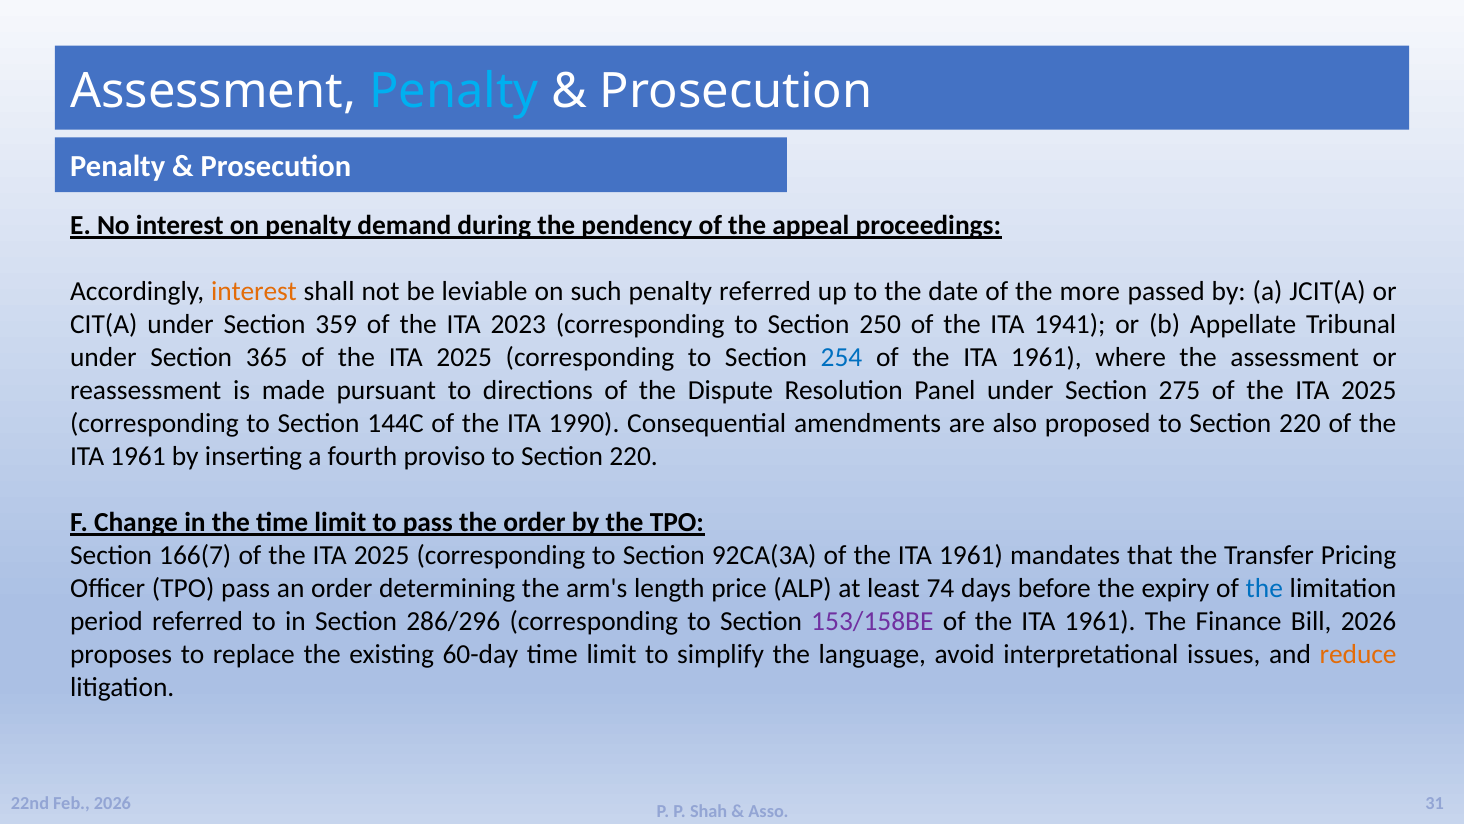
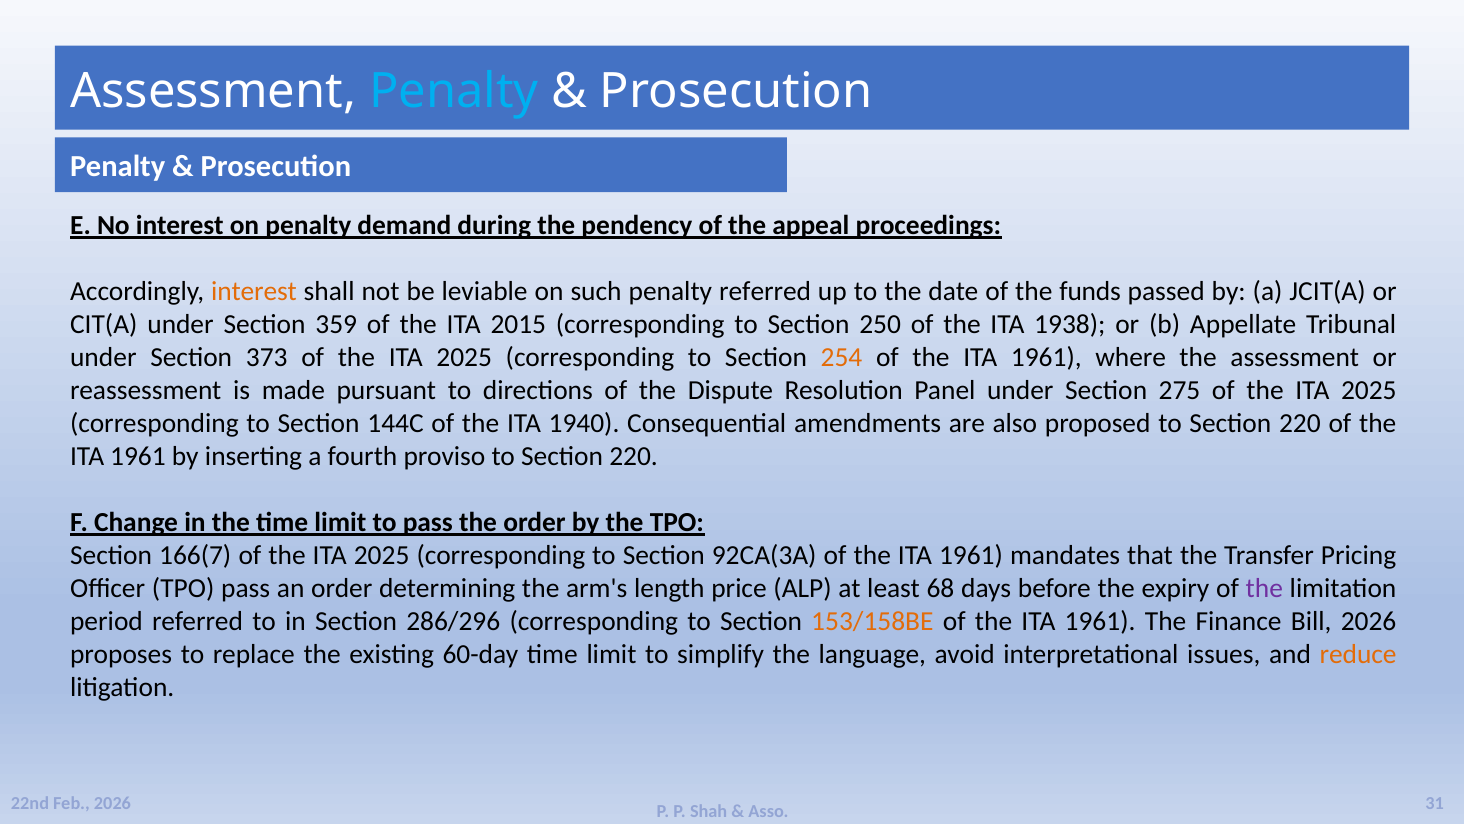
more: more -> funds (1090, 292)
2023: 2023 -> 2015 (518, 325)
1941: 1941 -> 1938 (1070, 325)
365: 365 -> 373 (267, 358)
254 colour: blue -> orange (842, 358)
1990: 1990 -> 1940 (584, 423)
74: 74 -> 68 (940, 588)
the colour: blue -> purple (1264, 588)
153/158BE colour: purple -> orange (872, 621)
